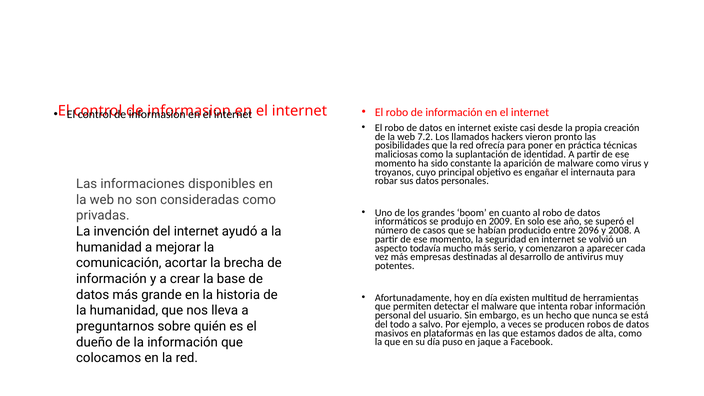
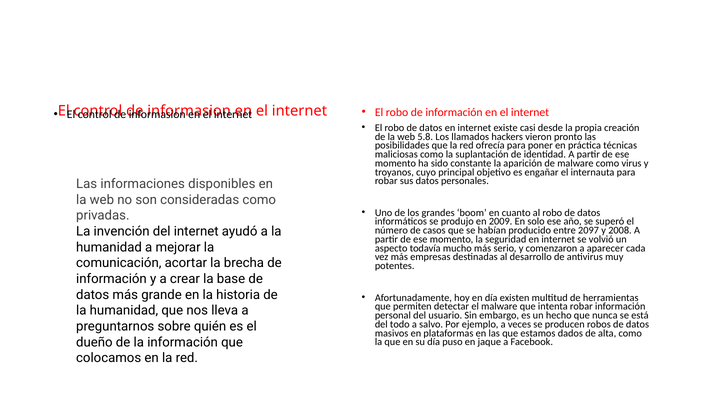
7.2: 7.2 -> 5.8 (425, 137)
2096: 2096 -> 2097 (589, 230)
